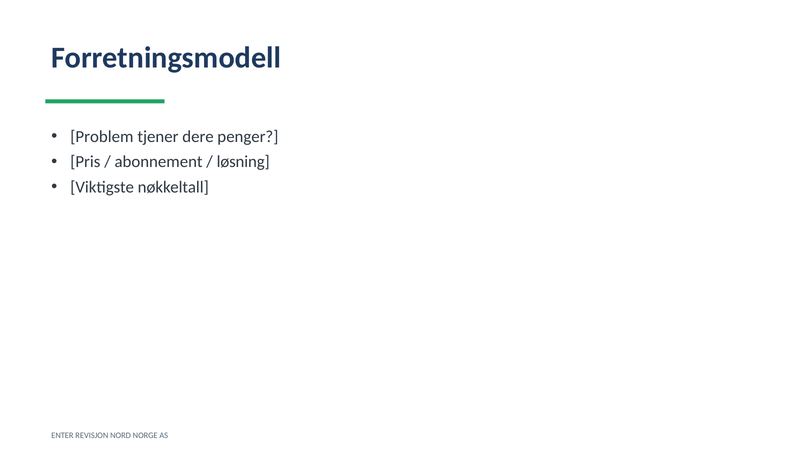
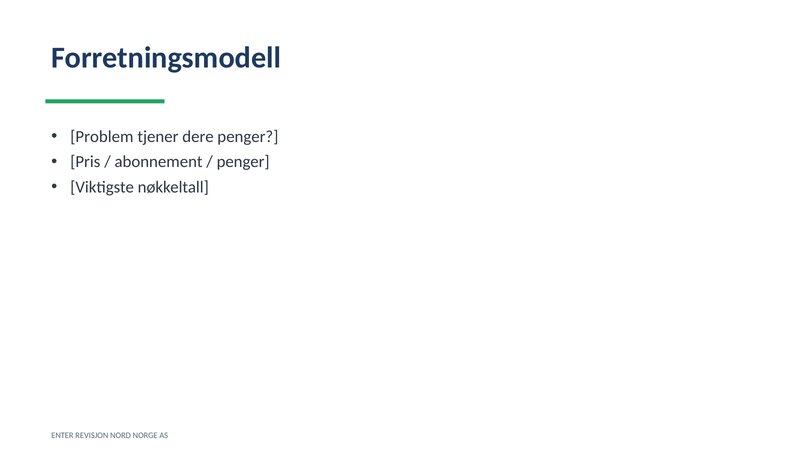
løsning: løsning -> penger (243, 162)
